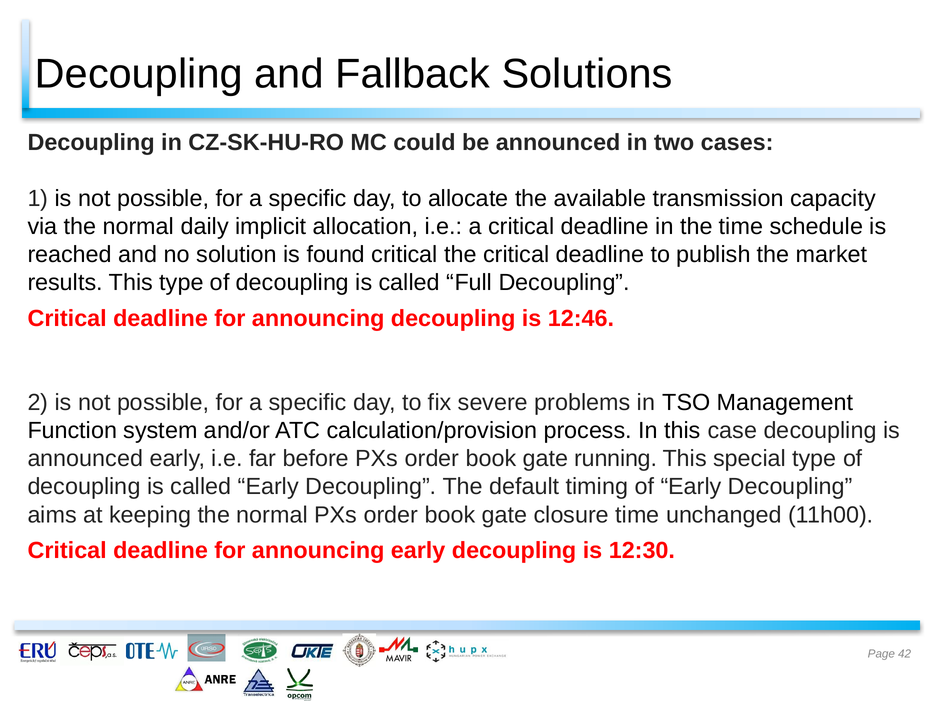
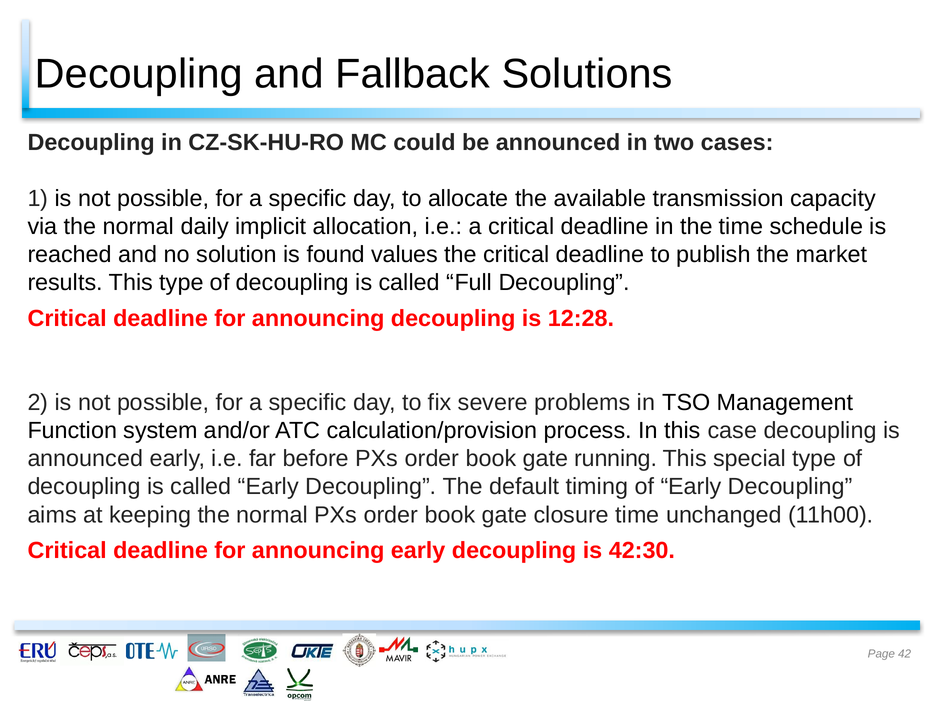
found critical: critical -> values (405, 255)
12:46: 12:46 -> 12:28 (581, 319)
12:30: 12:30 -> 42:30 (642, 551)
